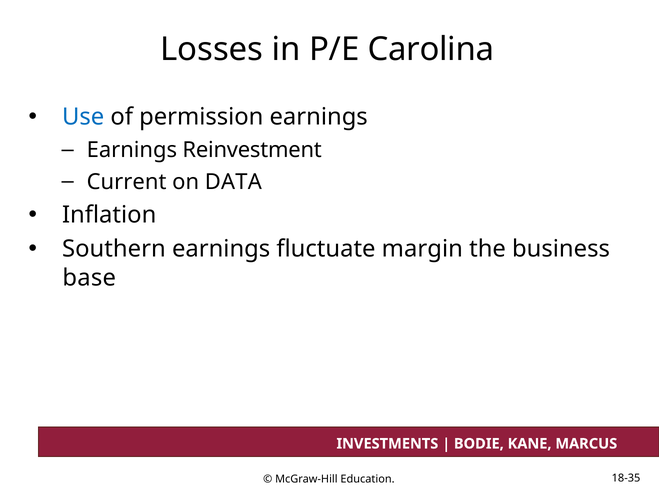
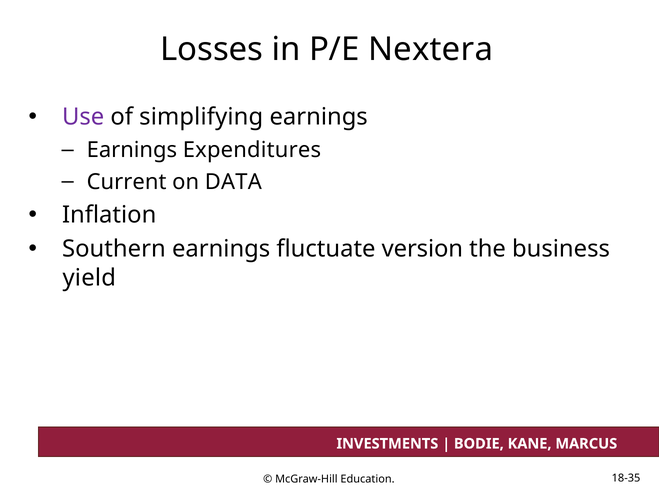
Carolina: Carolina -> Nextera (431, 49)
Use colour: blue -> purple (83, 117)
permission: permission -> simplifying (201, 117)
Reinvestment: Reinvestment -> Expenditures (252, 150)
margin: margin -> version (422, 249)
base: base -> yield (89, 277)
